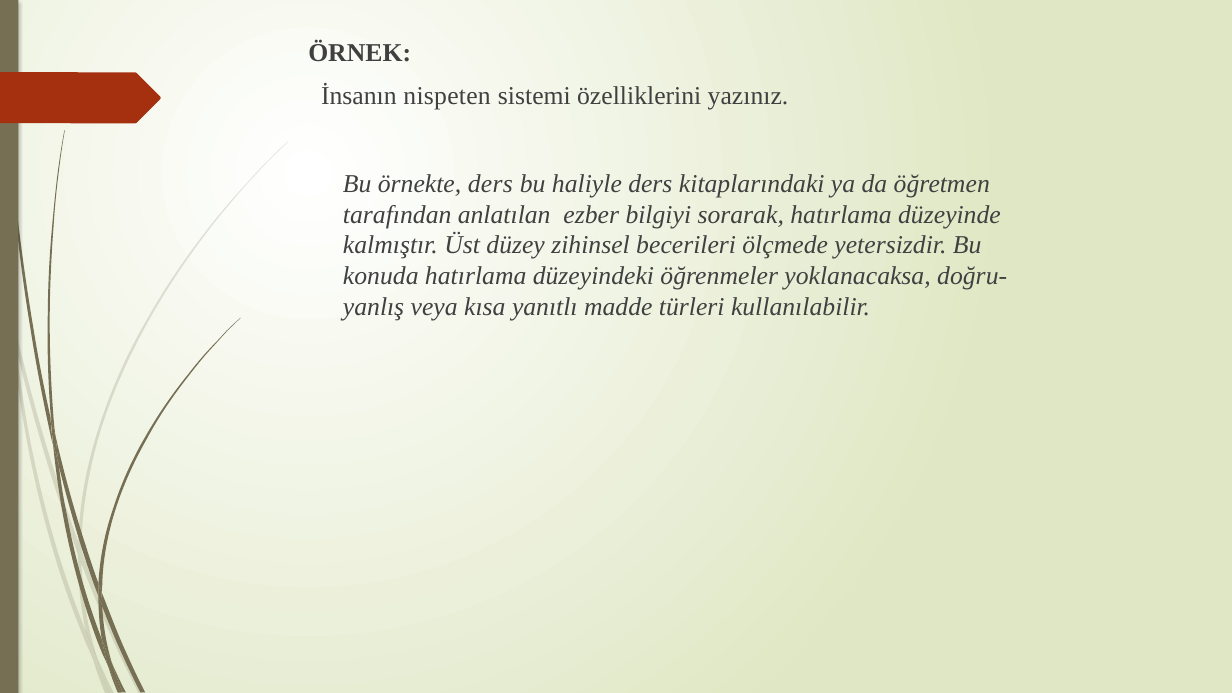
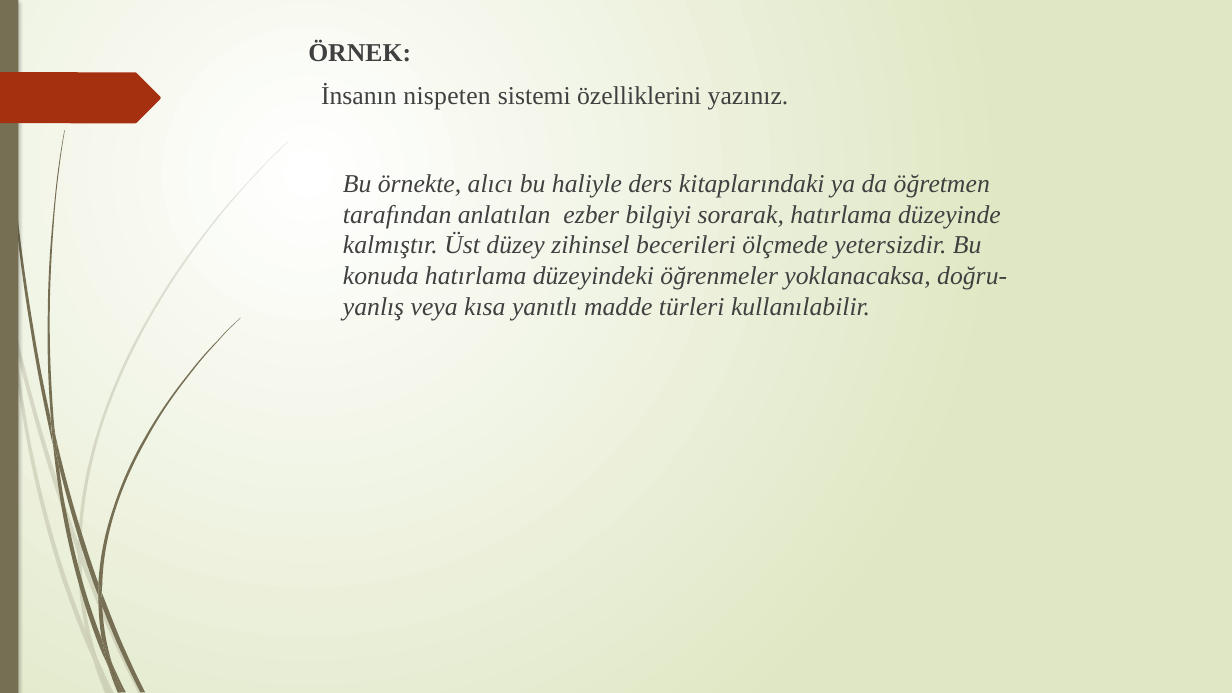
örnekte ders: ders -> alıcı (490, 184)
